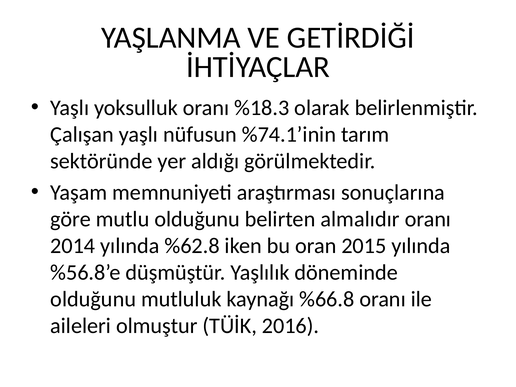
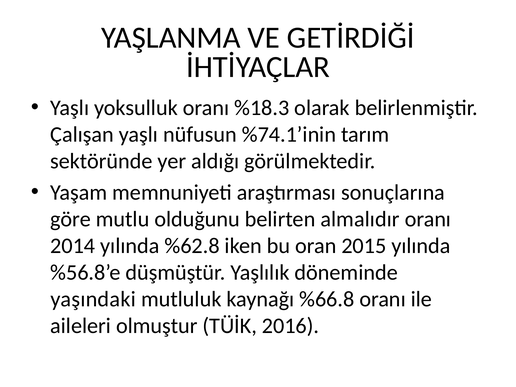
olduğunu: olduğunu -> yaşındaki (93, 299)
